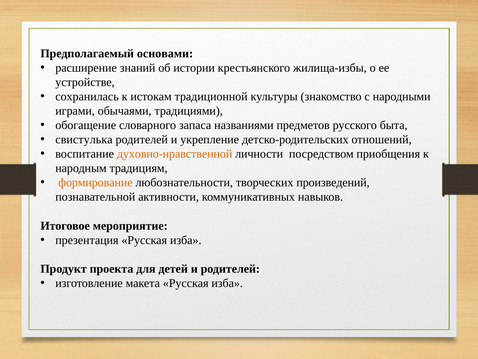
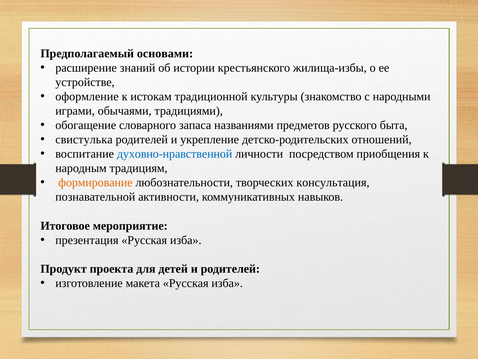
сохранилась: сохранилась -> оформление (87, 96)
духовно-нравственной colour: orange -> blue (175, 154)
произведений: произведений -> консультация (333, 182)
